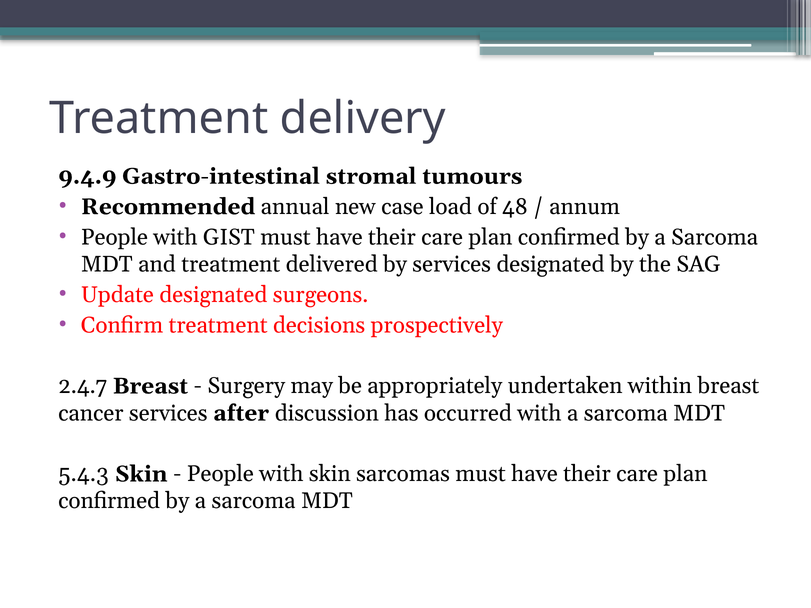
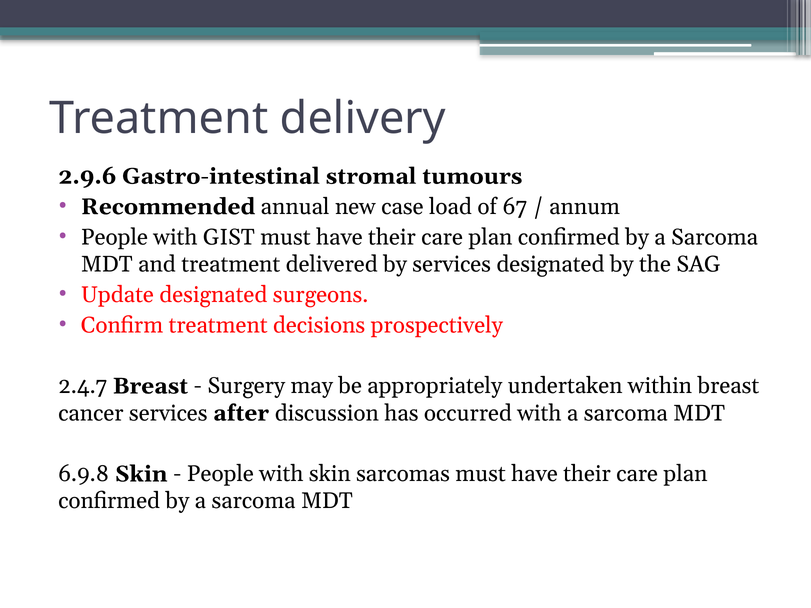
9.4.9: 9.4.9 -> 2.9.6 (87, 176)
48: 48 -> 67 (515, 207)
5.4.3: 5.4.3 -> 6.9.8 (84, 474)
